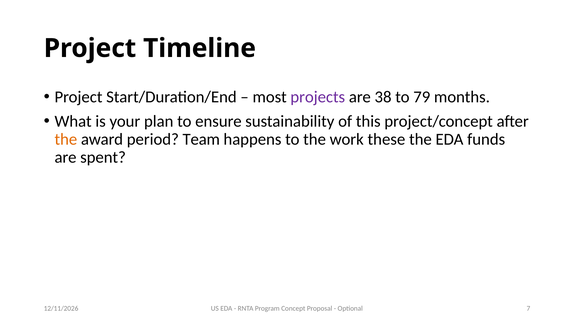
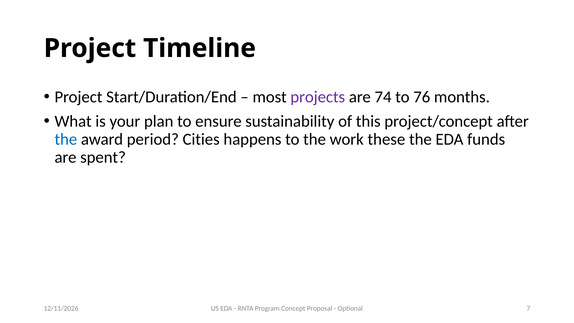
38: 38 -> 74 (383, 97)
79: 79 -> 76 (422, 97)
the colour: orange -> blue (66, 139)
Team: Team -> Cities (201, 139)
